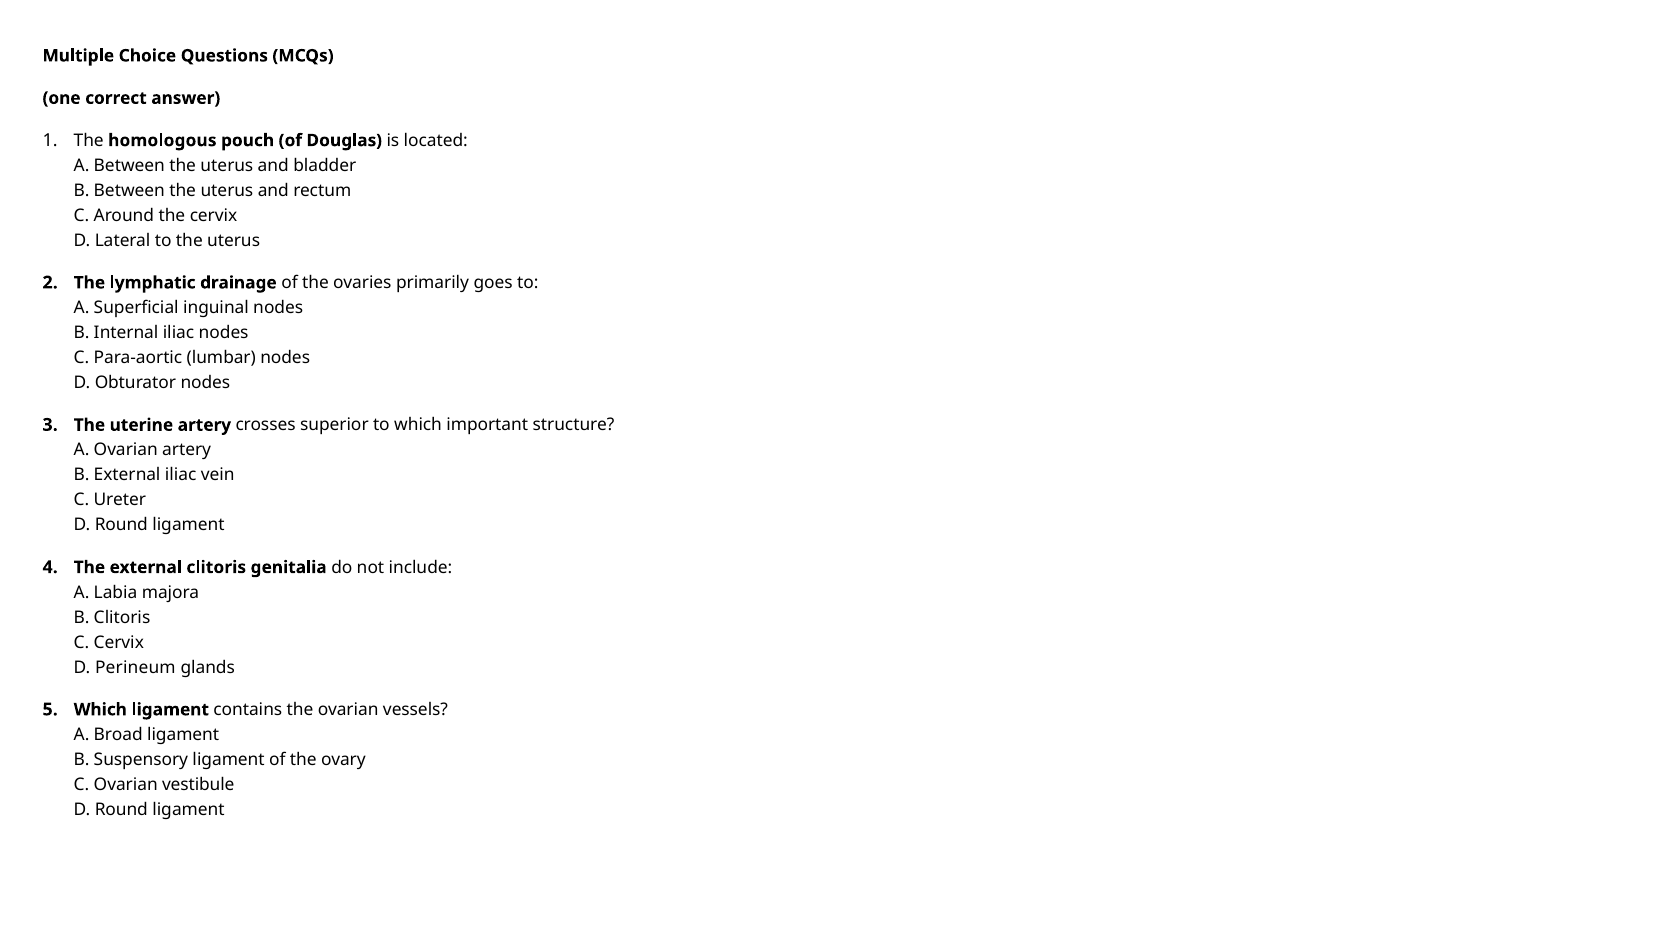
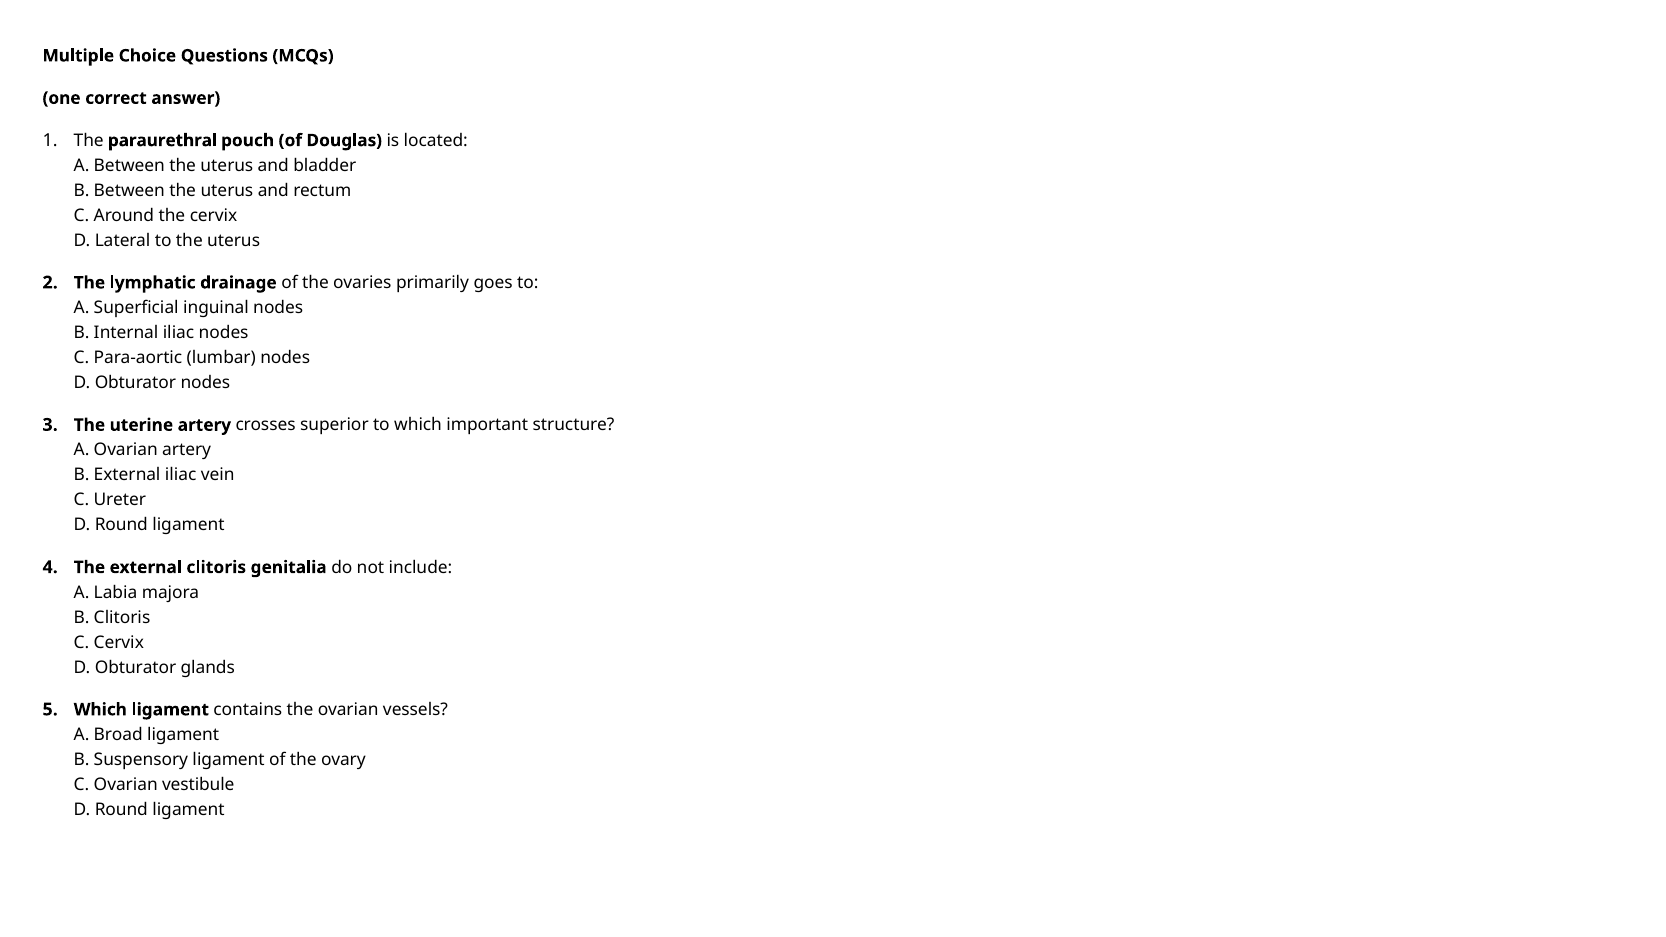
homologous: homologous -> paraurethral (162, 140)
Perineum: Perineum -> Obturator (135, 667)
